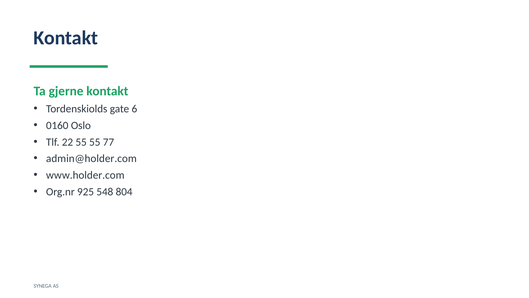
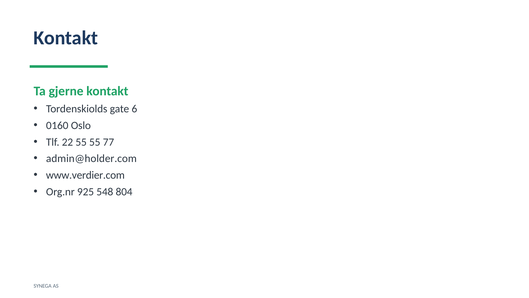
www.holder.com: www.holder.com -> www.verdier.com (85, 175)
